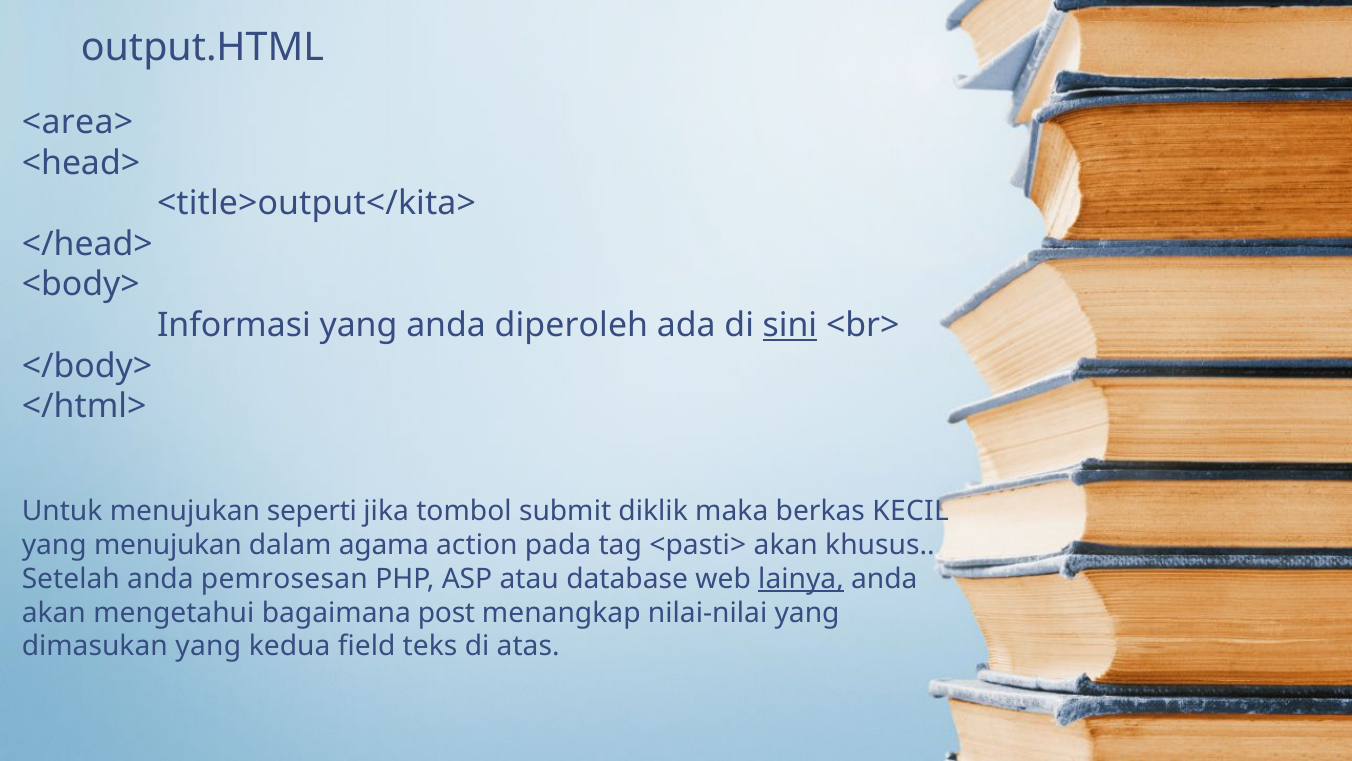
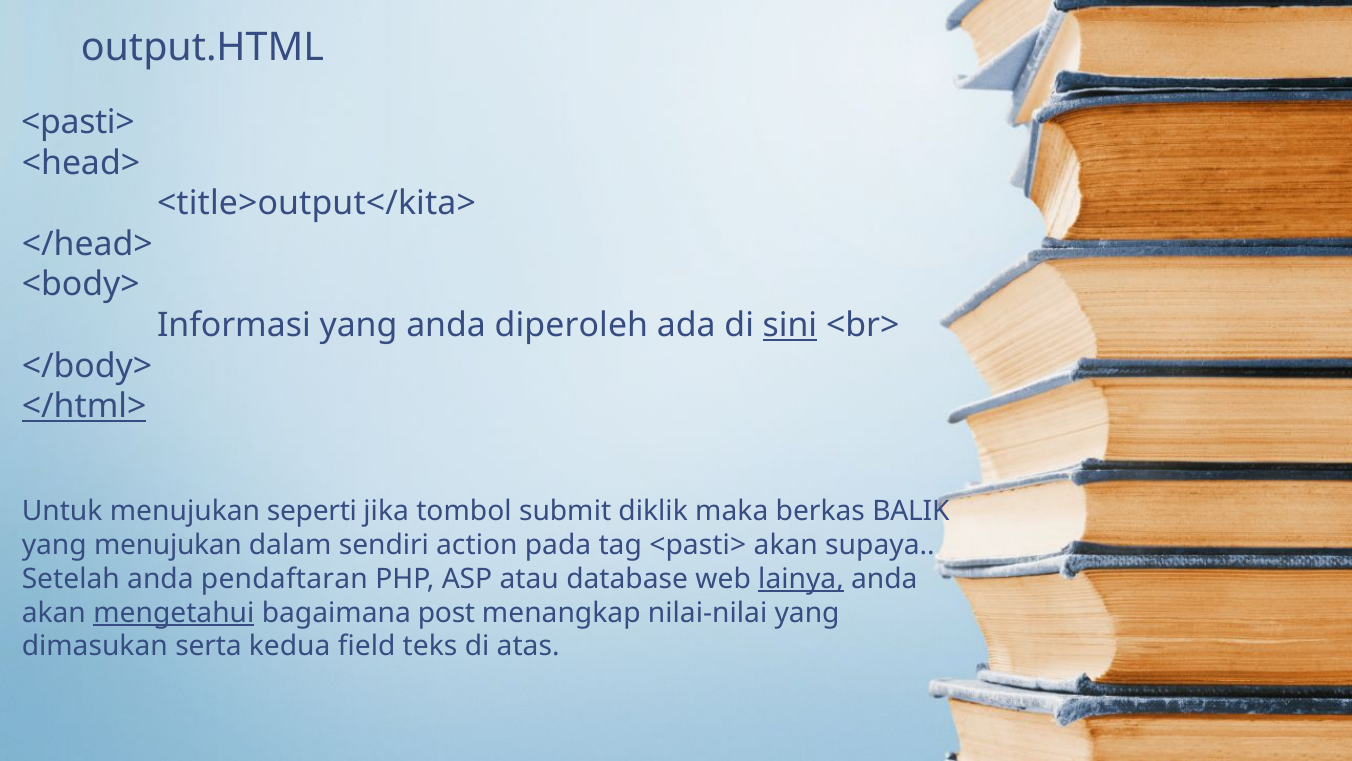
<area>: <area> -> <pasti> (78, 122)
</html> underline: none -> present (84, 406)
KECIL: KECIL -> BALIK (911, 511)
agama: agama -> sendiri (384, 545)
khusus: khusus -> supaya (880, 545)
pemrosesan: pemrosesan -> pendaftaran (284, 579)
mengetahui underline: none -> present (174, 613)
dimasukan yang: yang -> serta (208, 646)
